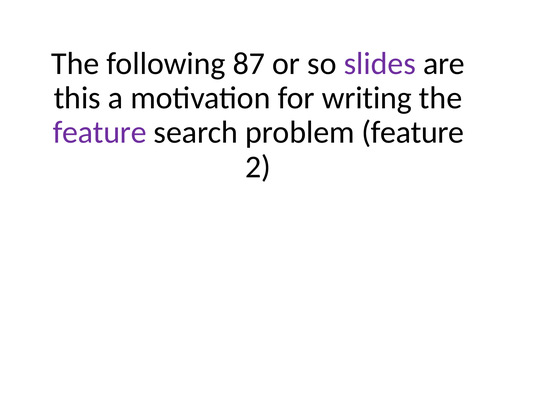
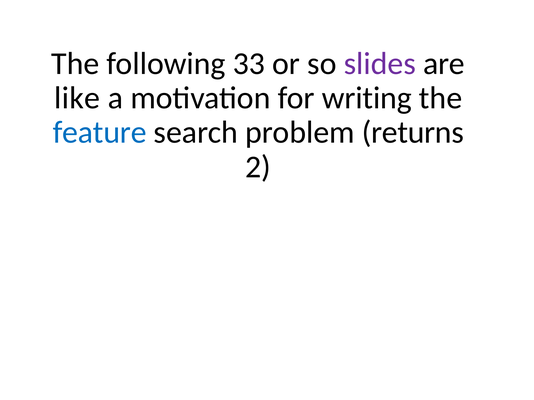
87: 87 -> 33 (249, 64)
this: this -> like (77, 98)
feature colour: purple -> blue (100, 133)
problem feature: feature -> returns (413, 133)
